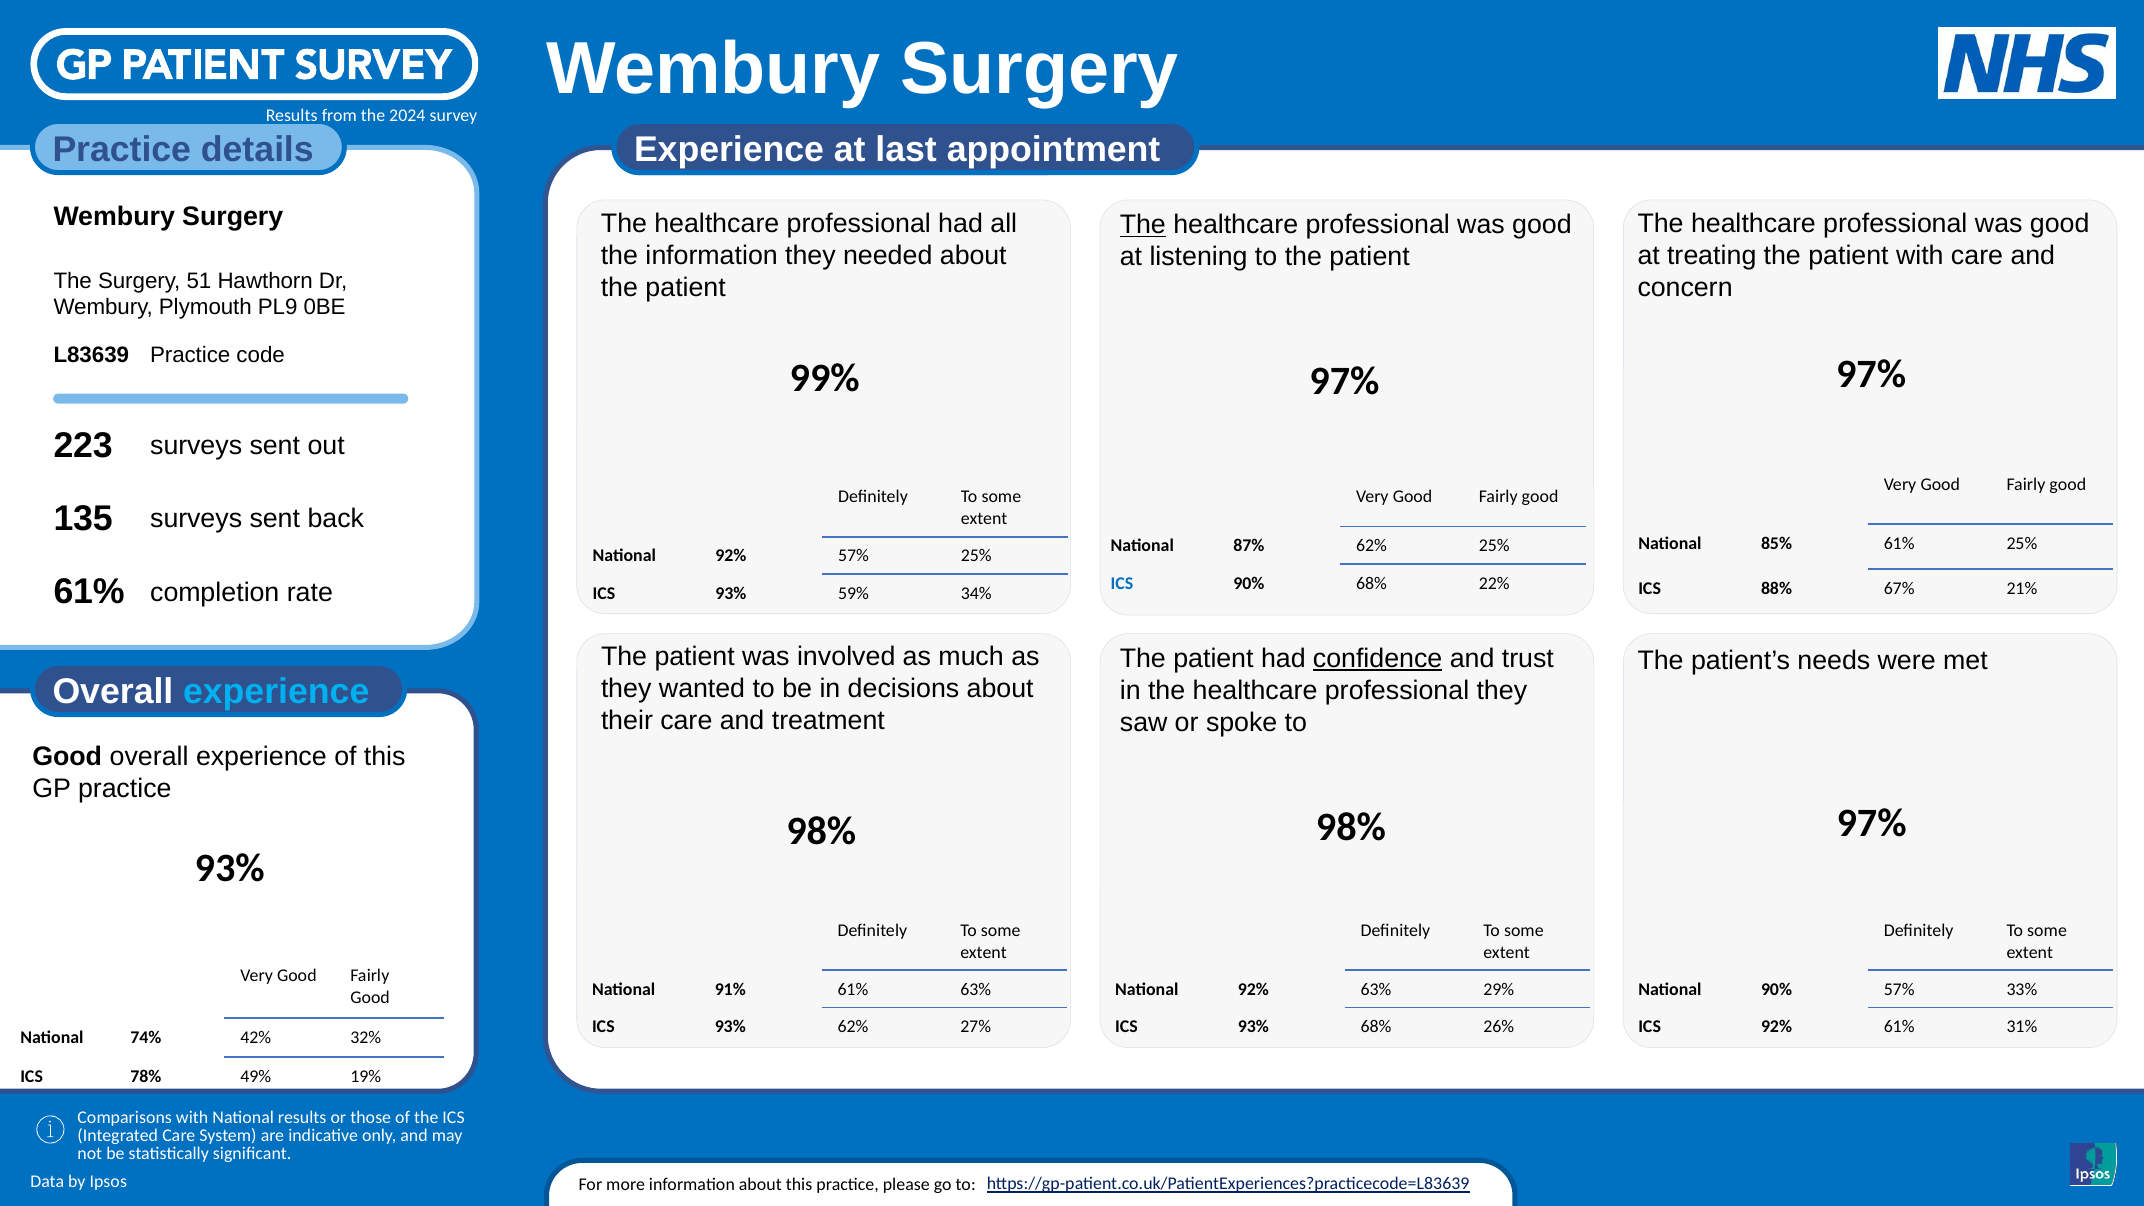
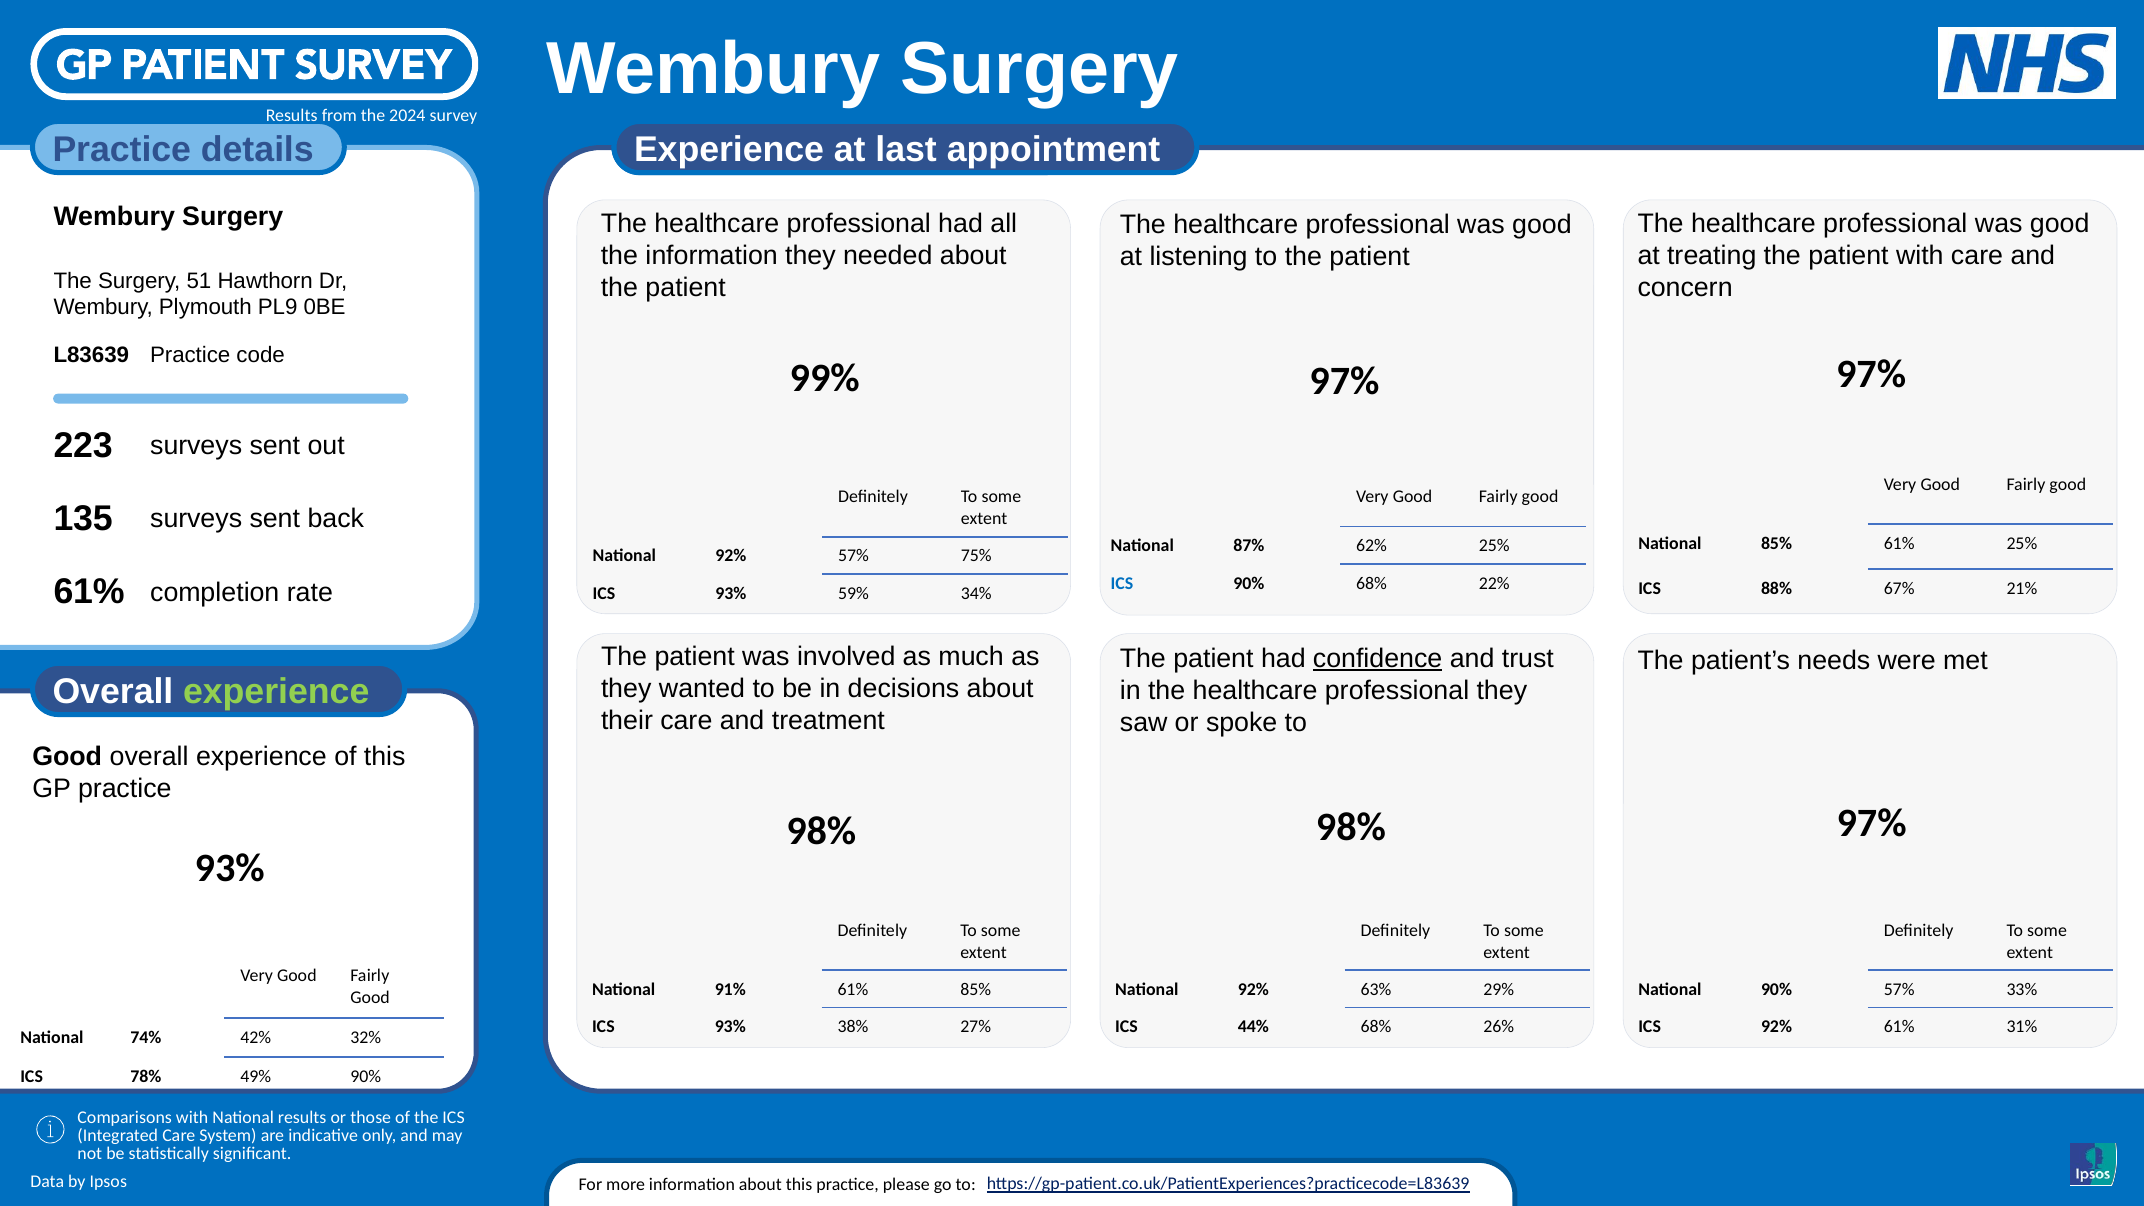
The underline: present -> none (1143, 225)
57% 25%: 25% -> 75% (976, 556)
experience colour: light blue -> light green (276, 691)
61% 63%: 63% -> 85% (976, 989)
93% 62%: 62% -> 38% (853, 1027)
93%: 93% -> 44% (1253, 1027)
49% 19%: 19% -> 90% (366, 1077)
